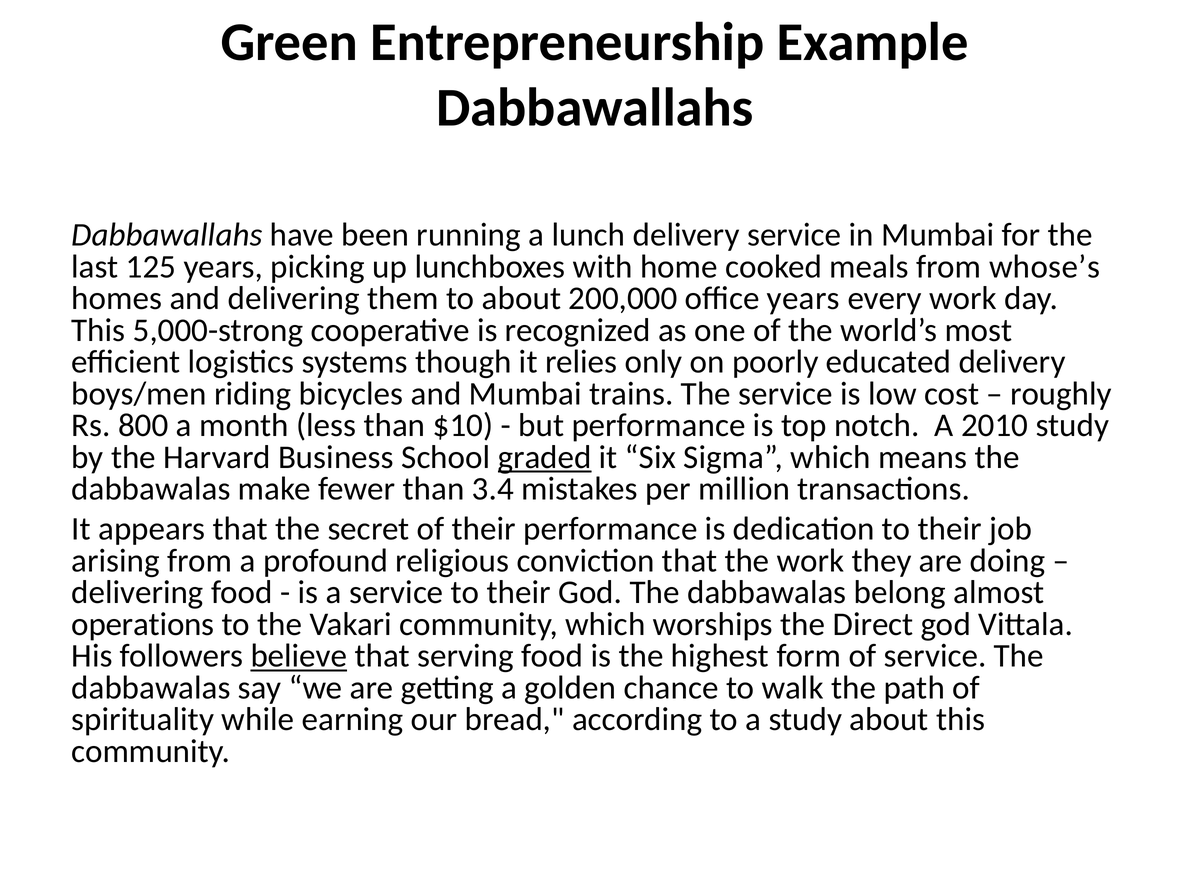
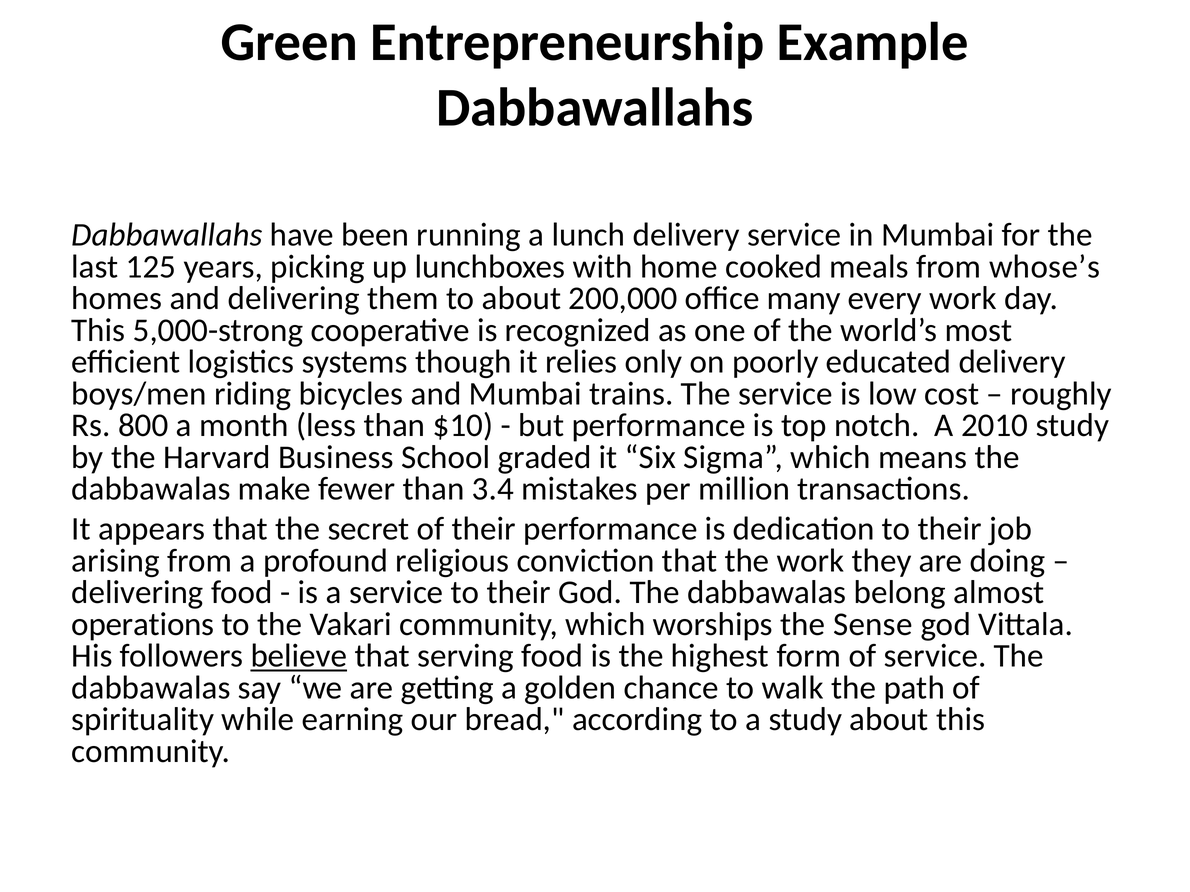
office years: years -> many (804, 299)
graded underline: present -> none (545, 457)
Direct: Direct -> Sense (873, 625)
